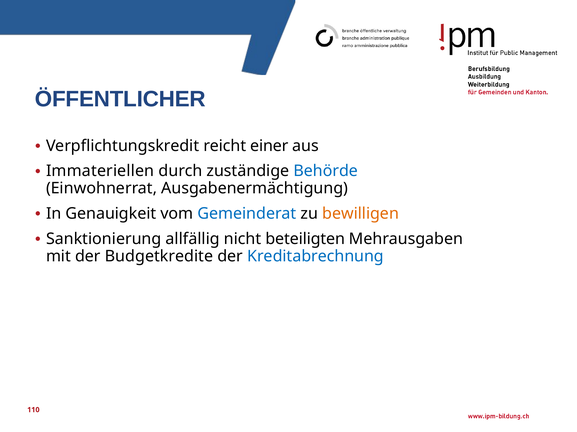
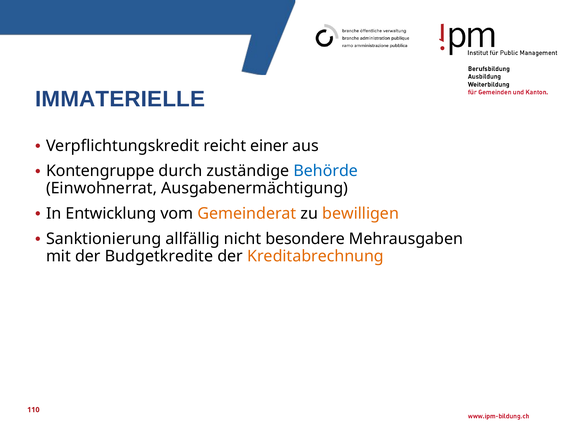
ÖFFENTLICHER: ÖFFENTLICHER -> IMMATERIELLE (120, 99)
Immateriellen: Immateriellen -> Kontengruppe (100, 171)
Genauigkeit: Genauigkeit -> Entwicklung (111, 214)
Gemeinderat colour: blue -> orange (247, 214)
beteiligten: beteiligten -> besondere (305, 239)
Kreditabrechnung colour: blue -> orange (316, 257)
